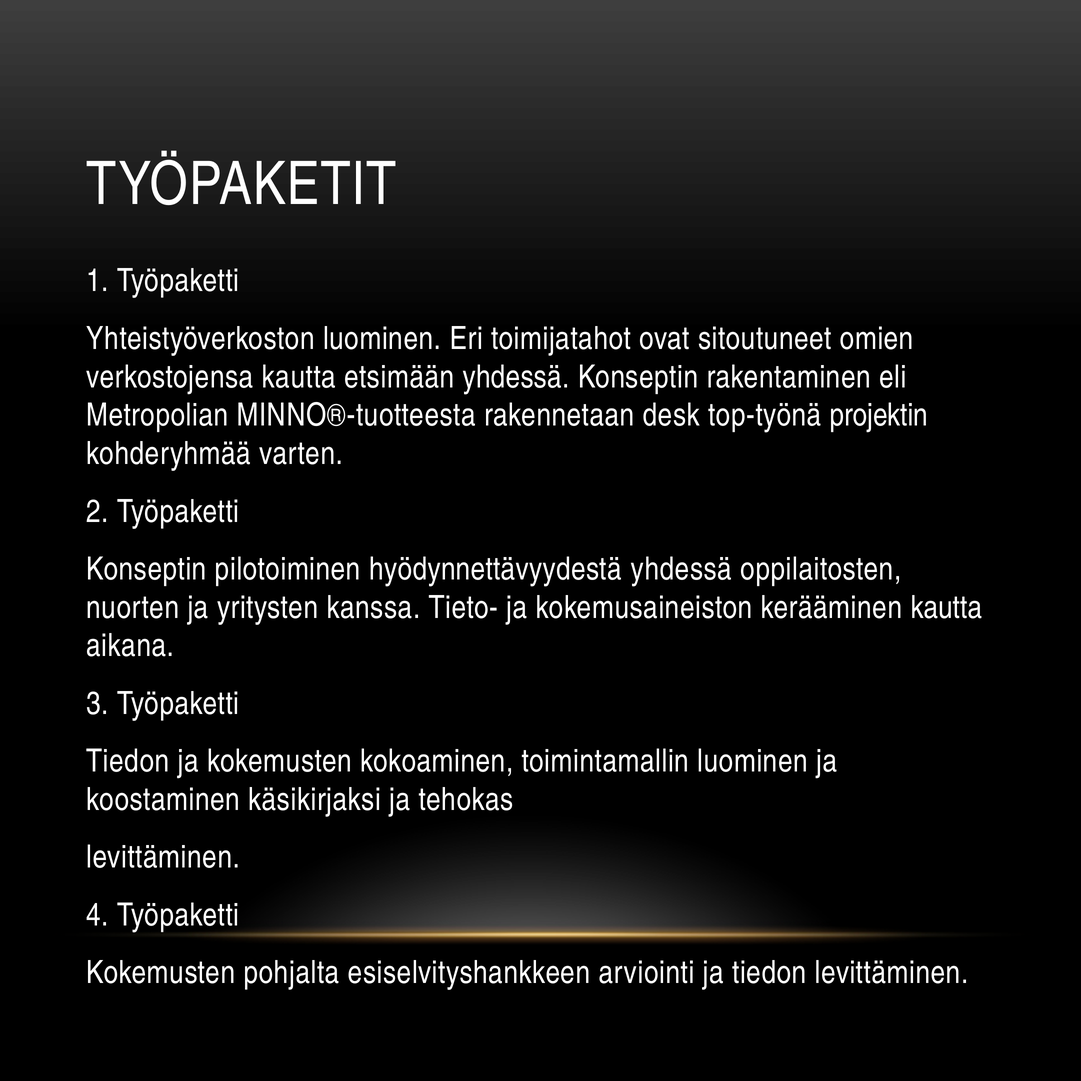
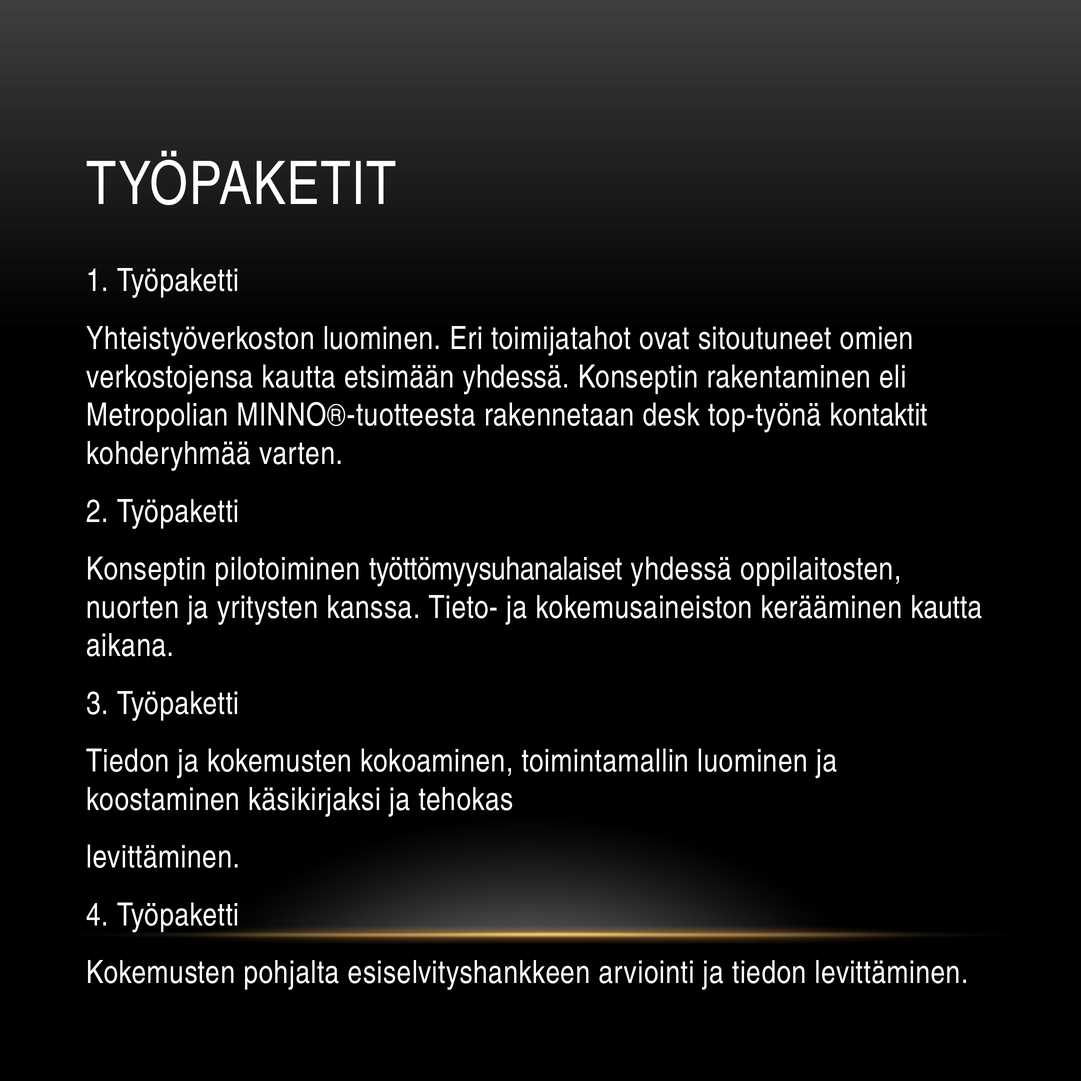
projektin: projektin -> kontaktit (879, 415)
hyödynnettävyydestä: hyödynnettävyydestä -> työttömyysuhanalaiset (496, 569)
